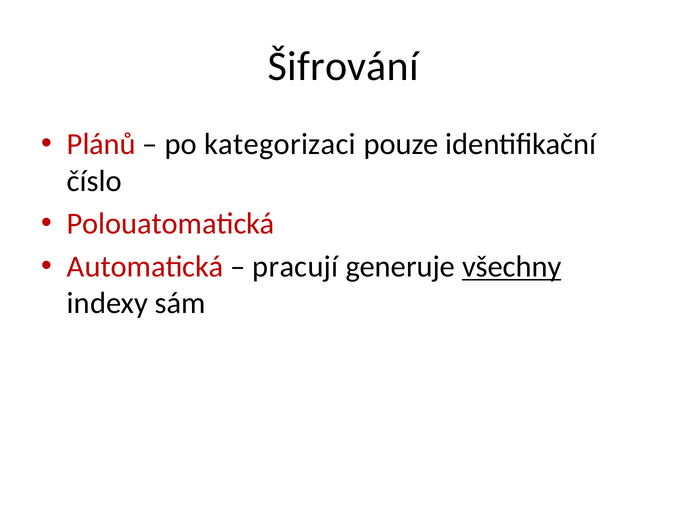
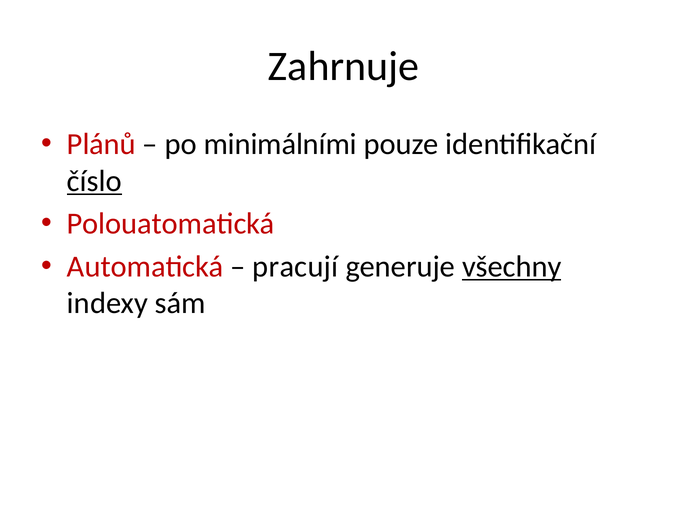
Šifrování: Šifrování -> Zahrnuje (343, 67)
kategorizaci: kategorizaci -> minimálními (280, 144)
číslo underline: none -> present (94, 181)
